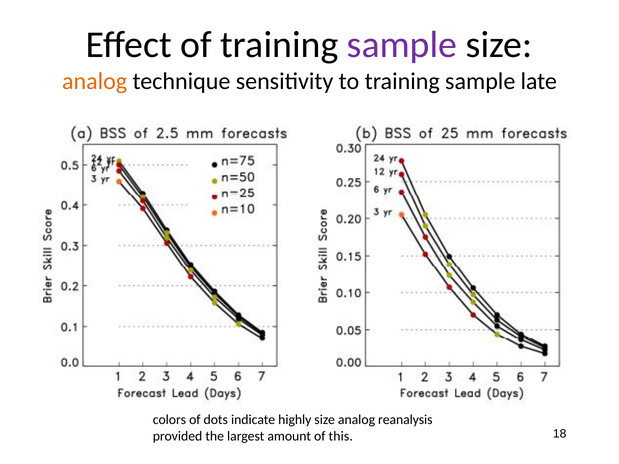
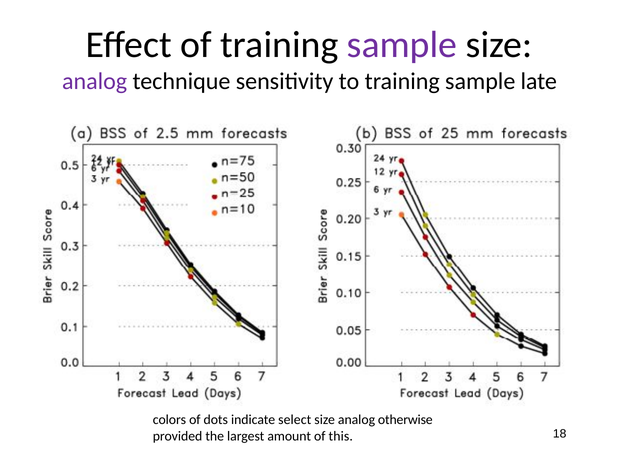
analog colour: orange -> purple (95, 81)
highly: highly -> select (295, 420)
reanalysis: reanalysis -> otherwise (405, 420)
